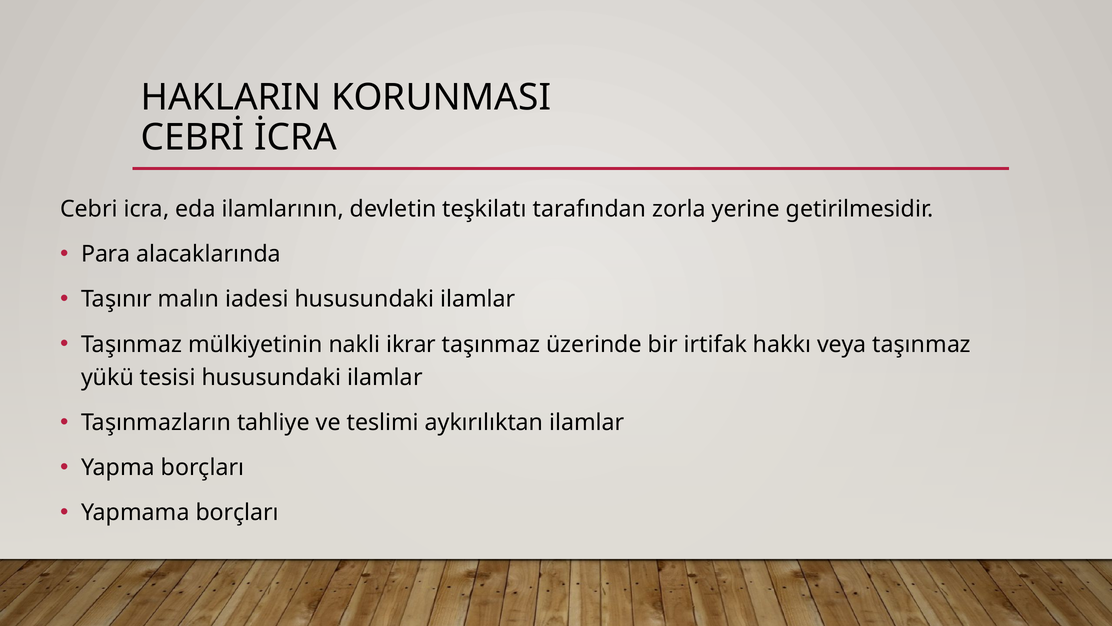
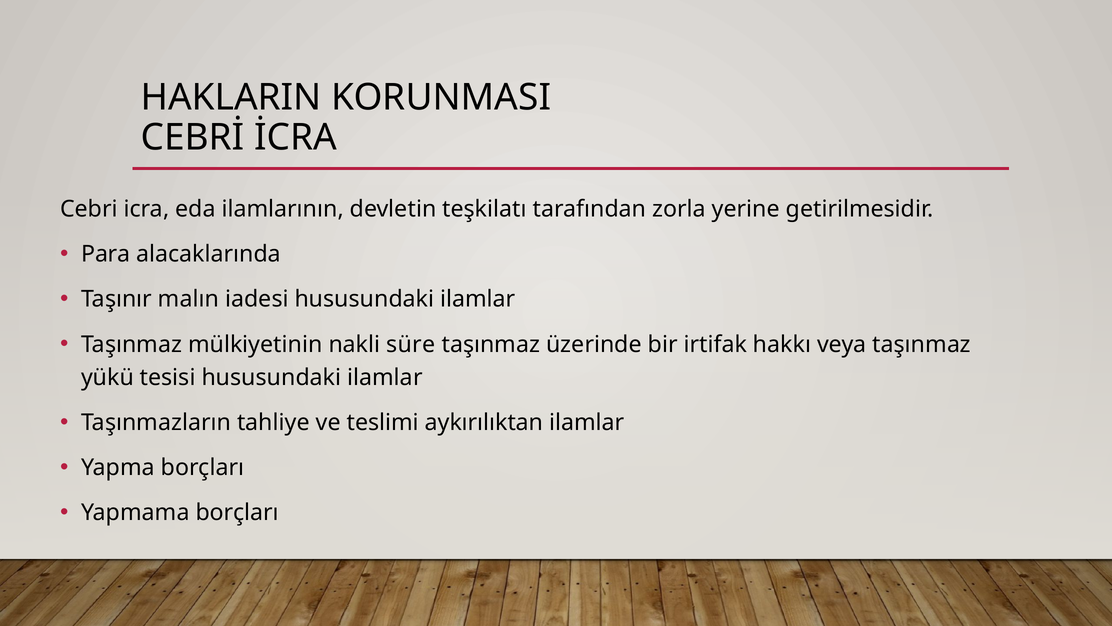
ikrar: ikrar -> süre (411, 344)
